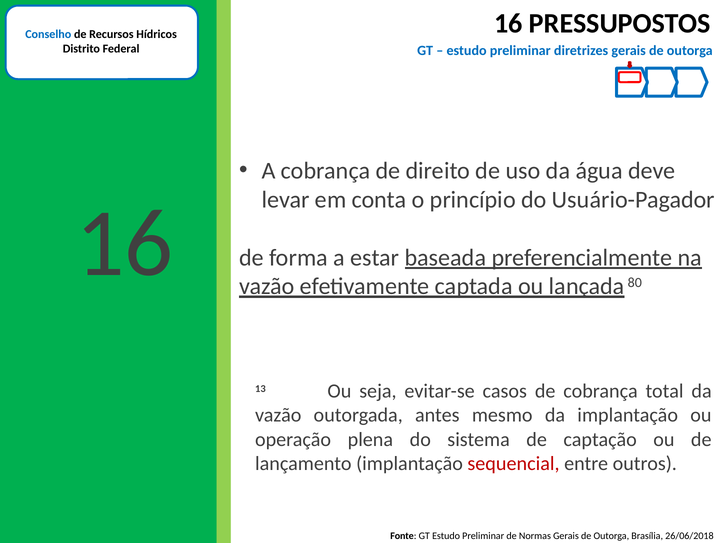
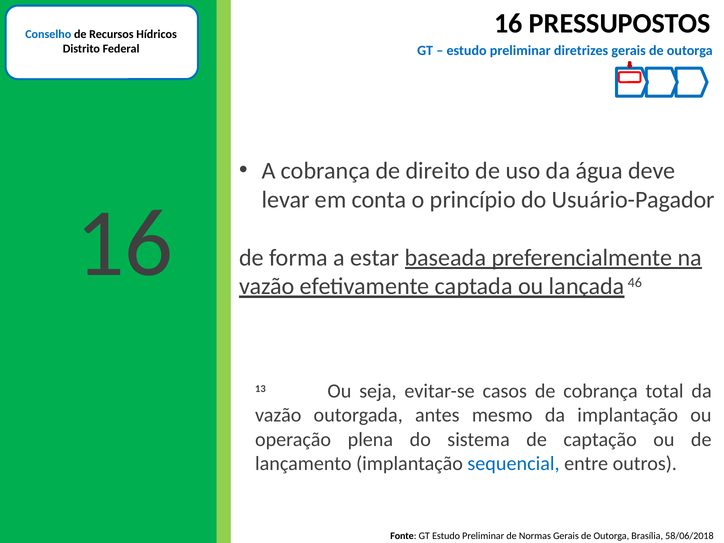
80: 80 -> 46 (635, 283)
sequencial colour: red -> blue (514, 464)
26/06/2018: 26/06/2018 -> 58/06/2018 (689, 536)
